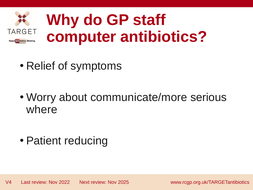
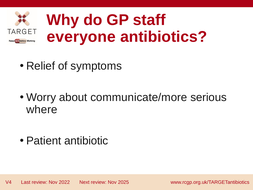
computer: computer -> everyone (81, 37)
reducing: reducing -> antibiotic (86, 141)
